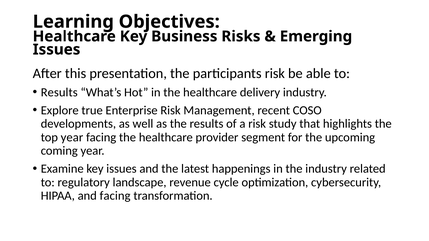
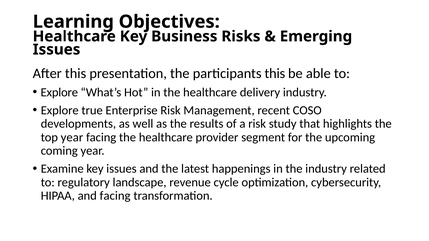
participants risk: risk -> this (275, 73)
Results: Results -> Explore (59, 92)
